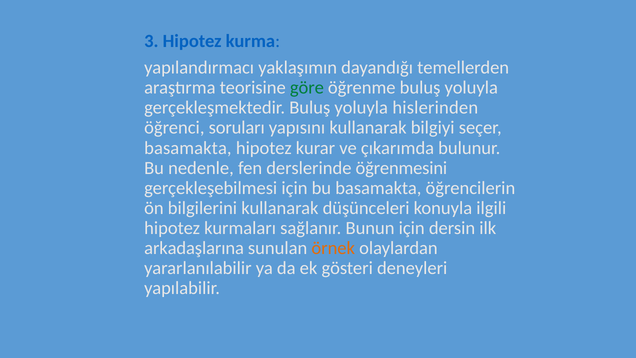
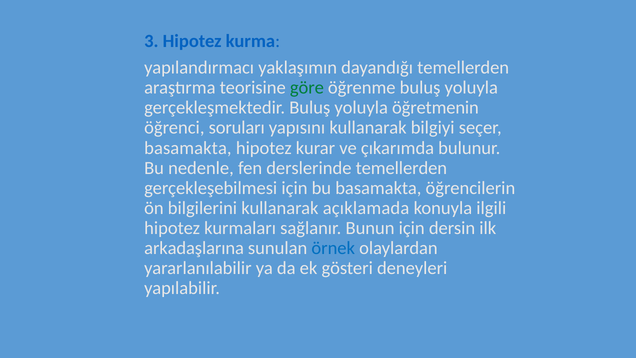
hislerinden: hislerinden -> öğretmenin (435, 108)
derslerinde öğrenmesini: öğrenmesini -> temellerden (401, 168)
düşünceleri: düşünceleri -> açıklamada (366, 208)
örnek colour: orange -> blue (333, 248)
